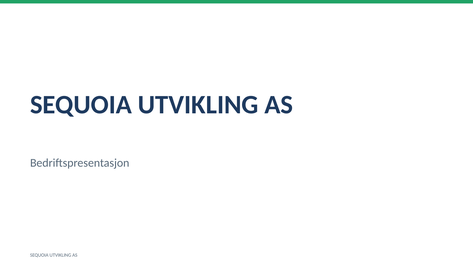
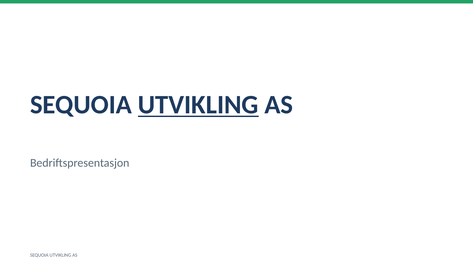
UTVIKLING underline: none -> present (198, 105)
